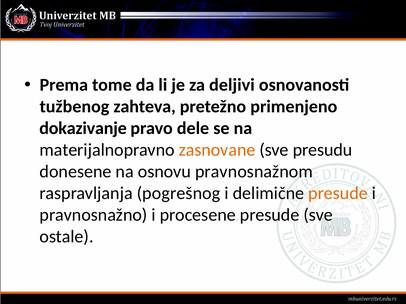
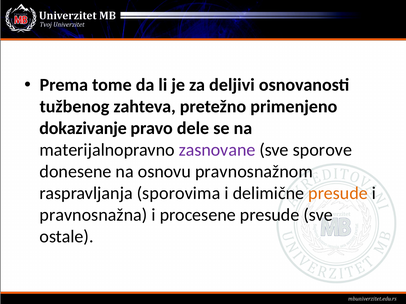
zasnovane colour: orange -> purple (217, 150)
presudu: presudu -> sporove (322, 150)
pogrešnog: pogrešnog -> sporovima (179, 193)
pravnosnažno: pravnosnažno -> pravnosnažna (93, 215)
